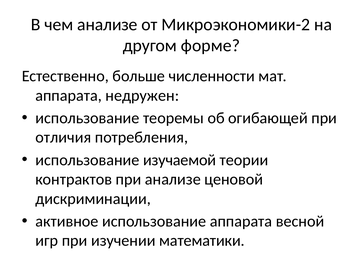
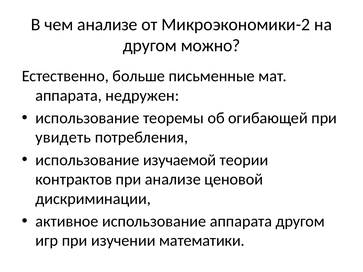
форме: форме -> можно (211, 46)
численности: численности -> письменные (212, 76)
отличия: отличия -> увидеть (63, 138)
аппарата весной: весной -> другом (300, 222)
